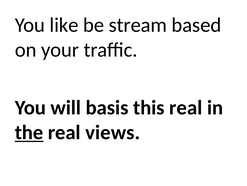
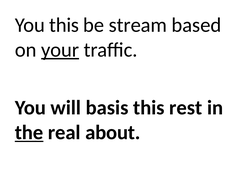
You like: like -> this (64, 25)
your underline: none -> present (60, 50)
this real: real -> rest (186, 107)
views: views -> about (113, 132)
